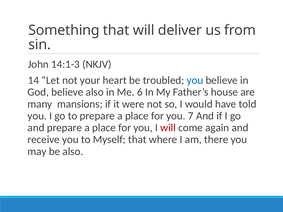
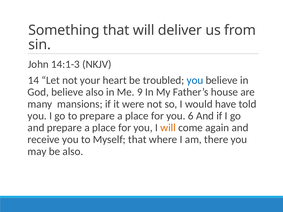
6: 6 -> 9 (140, 92)
7: 7 -> 6 (191, 116)
will colour: red -> orange (168, 128)
